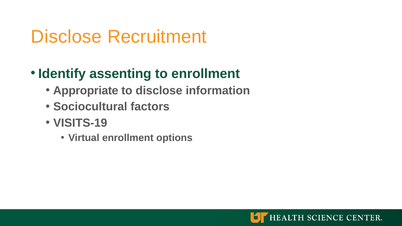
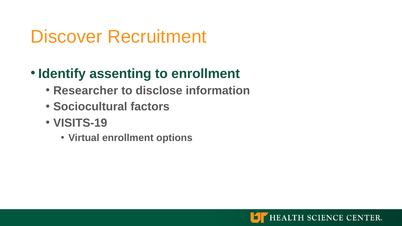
Disclose: Disclose -> Discover (66, 37)
Appropriate: Appropriate -> Researcher (86, 91)
